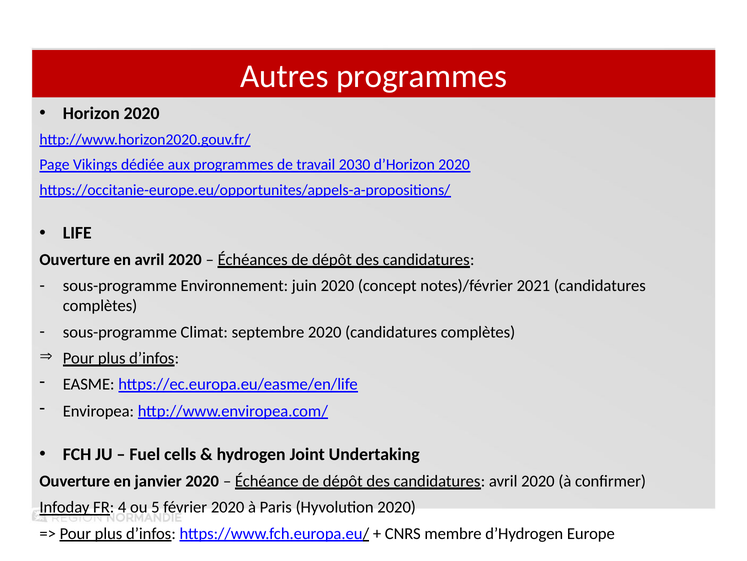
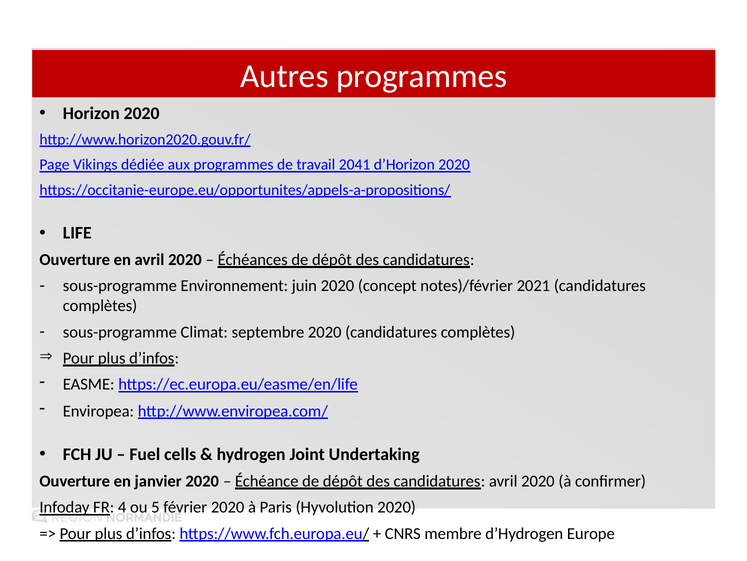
2030: 2030 -> 2041 (355, 165)
